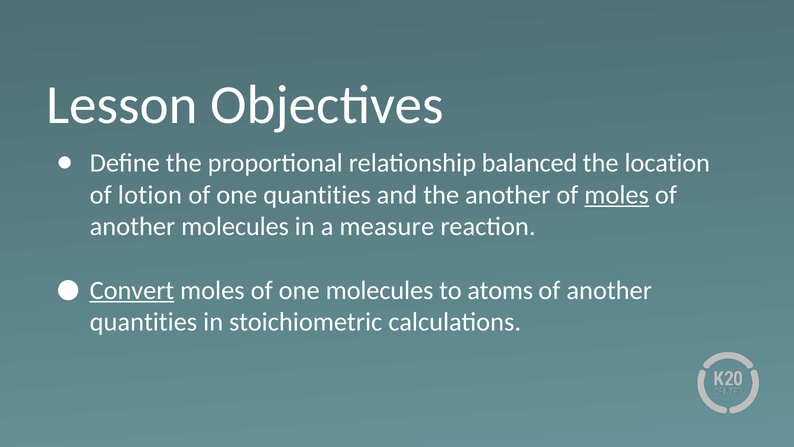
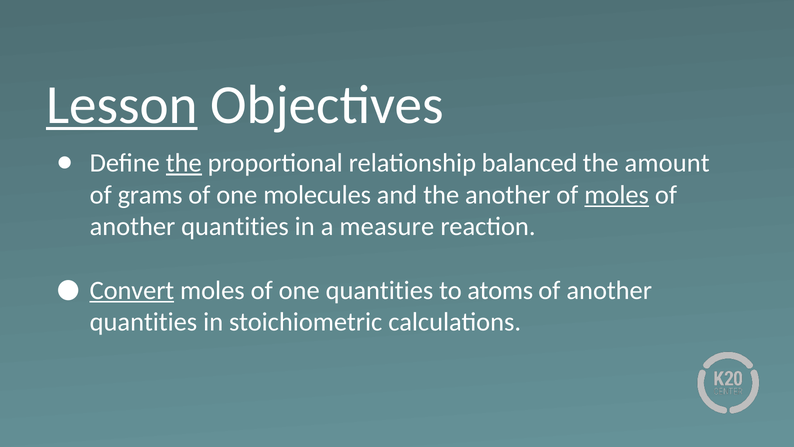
Lesson underline: none -> present (122, 105)
the underline: none -> present (184, 163)
location: location -> amount (667, 163)
lotion: lotion -> grams (150, 195)
one quantities: quantities -> molecules (317, 195)
molecules: molecules -> quantities (235, 227)
one molecules: molecules -> quantities (379, 290)
